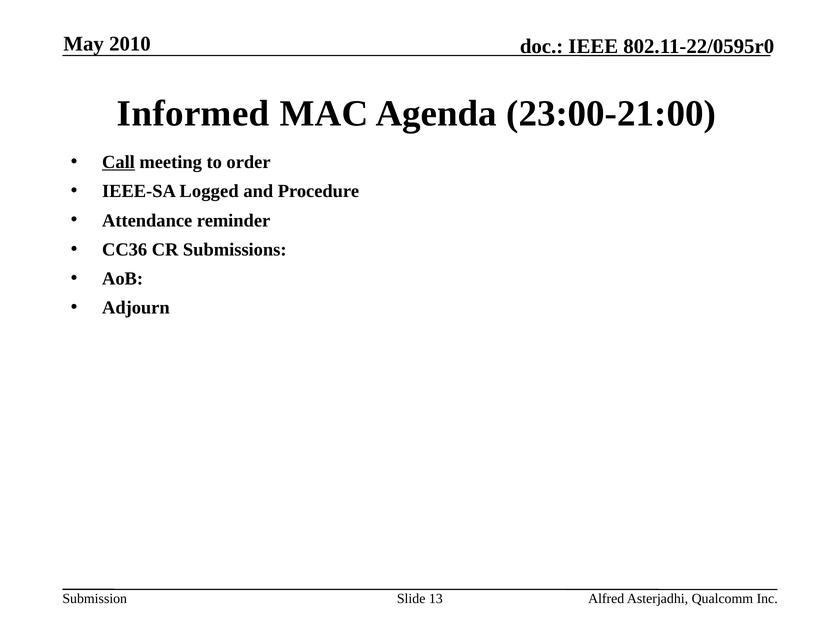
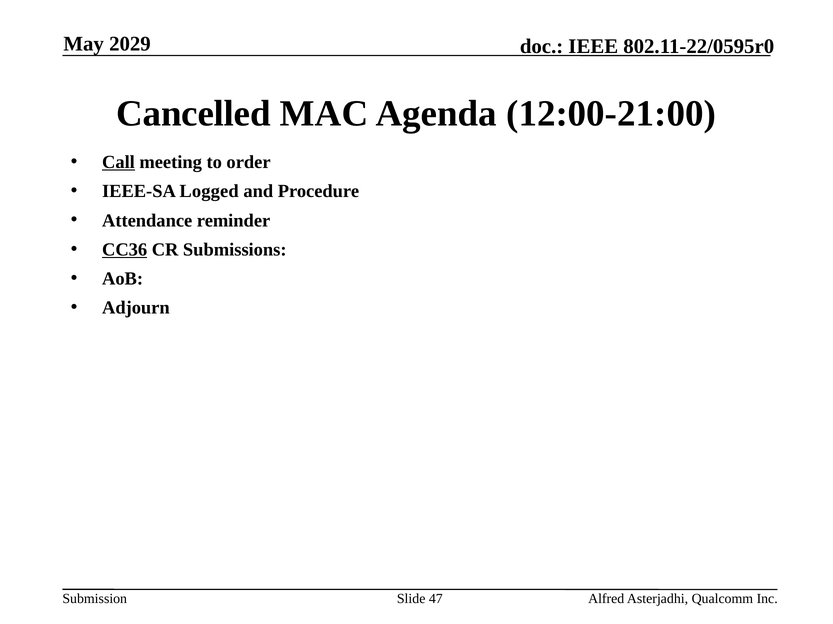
2010: 2010 -> 2029 (130, 44)
Informed: Informed -> Cancelled (194, 114)
23:00-21:00: 23:00-21:00 -> 12:00-21:00 (611, 114)
CC36 underline: none -> present (125, 250)
13: 13 -> 47 (436, 599)
